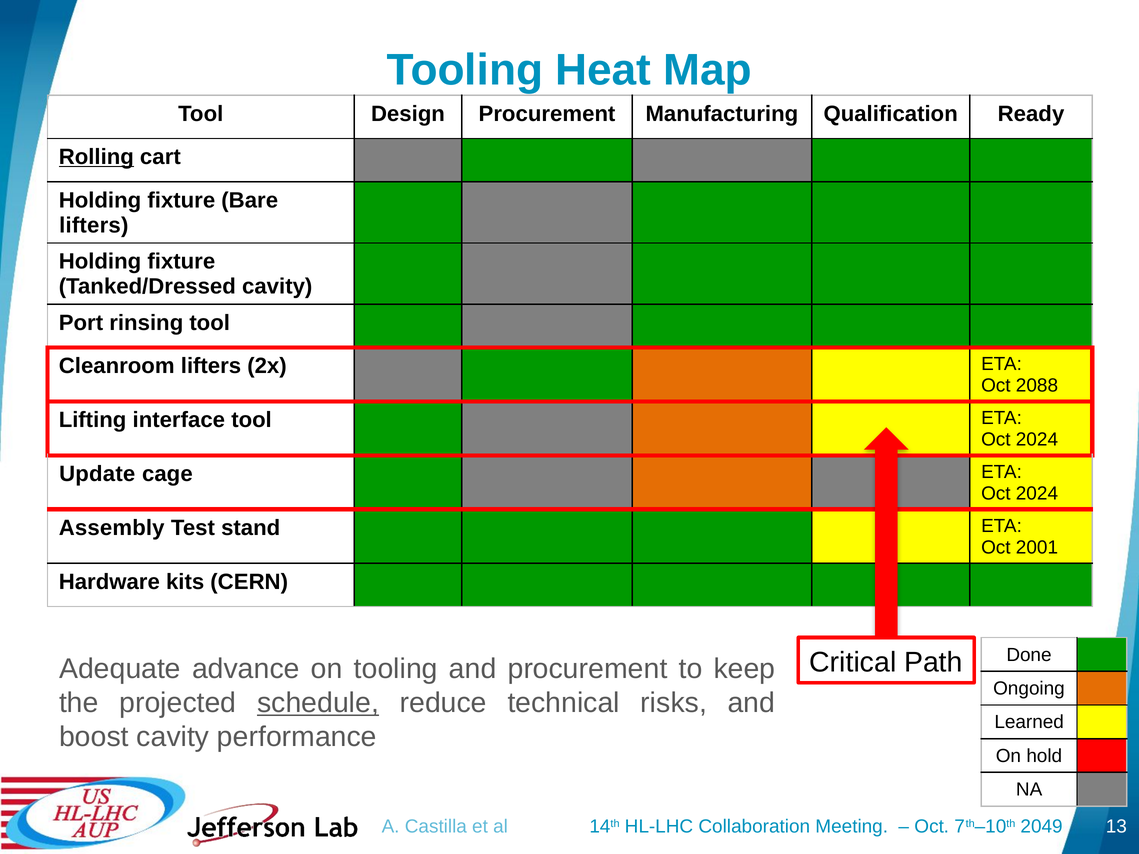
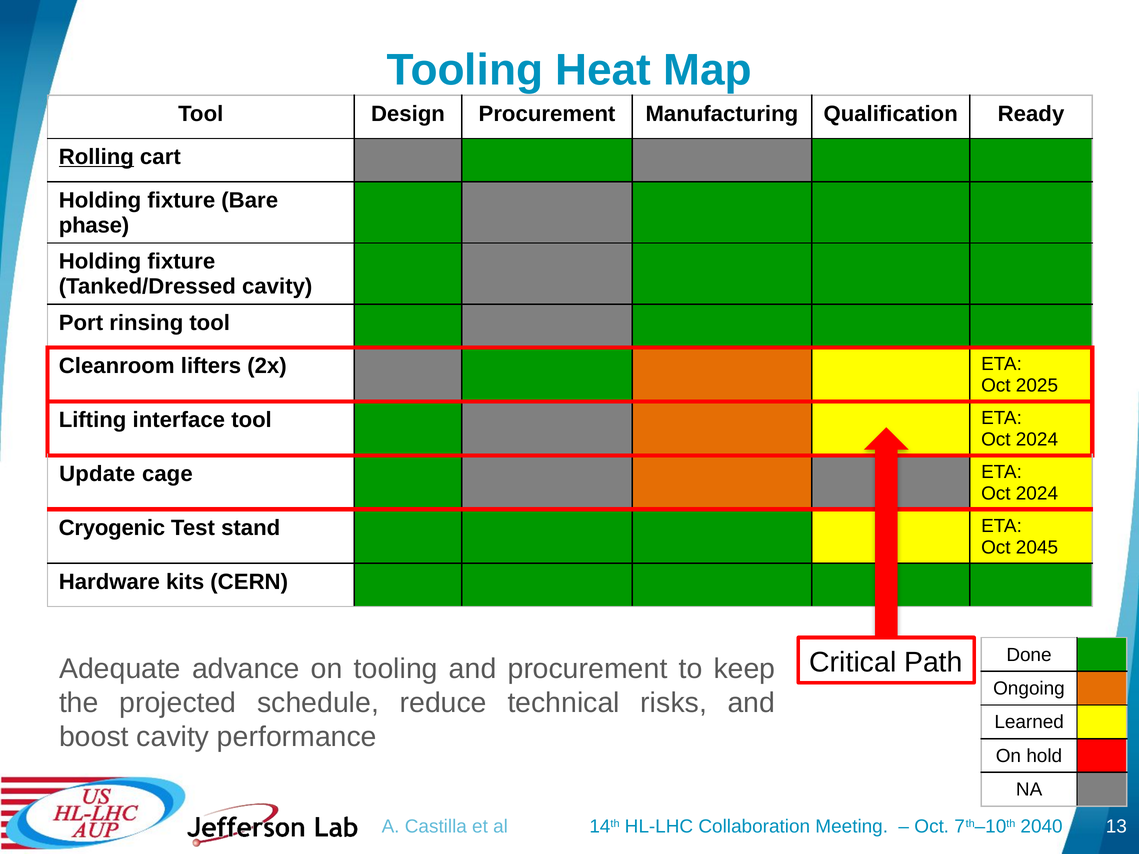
lifters: lifters -> phase (94, 225)
2088: 2088 -> 2025 (1037, 386)
Assembly: Assembly -> Cryogenic (112, 528)
2001: 2001 -> 2045 (1037, 547)
schedule underline: present -> none (318, 703)
2049: 2049 -> 2040 (1042, 827)
